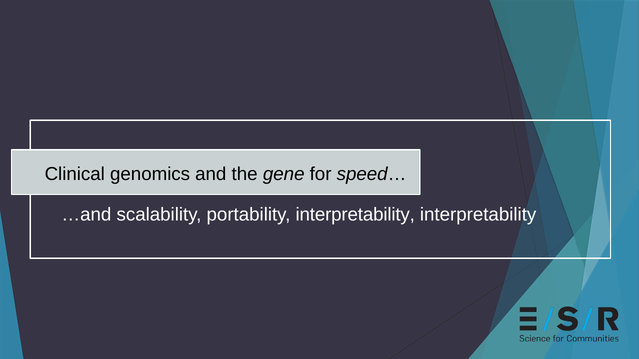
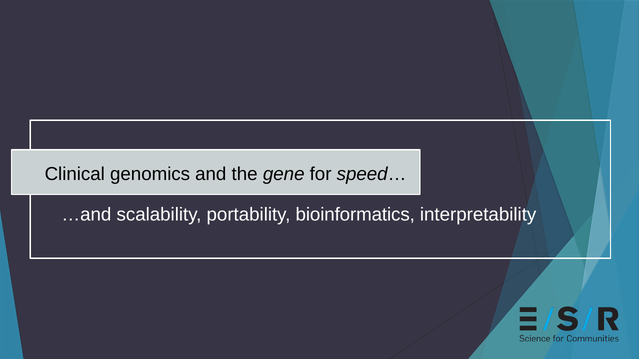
portability interpretability: interpretability -> bioinformatics (355, 215)
